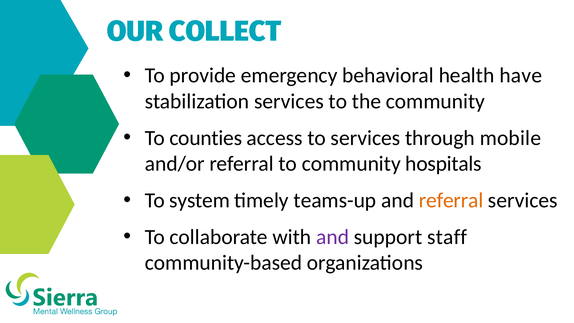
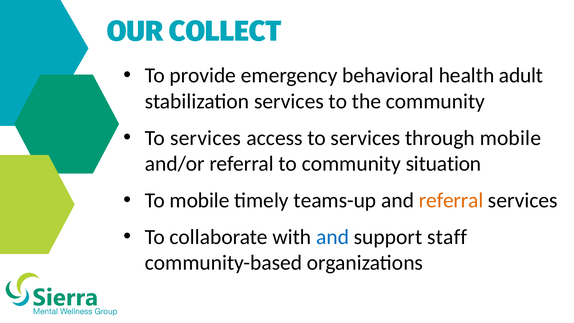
have: have -> adult (521, 75)
counties: counties -> services (206, 138)
hospitals: hospitals -> situation (443, 164)
To system: system -> mobile (200, 200)
and colour: purple -> blue (333, 237)
